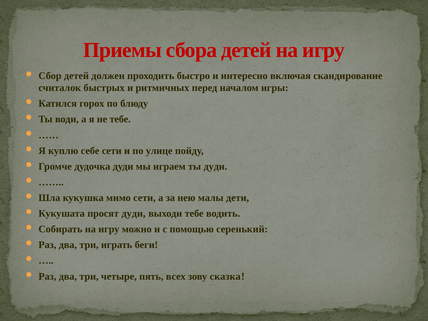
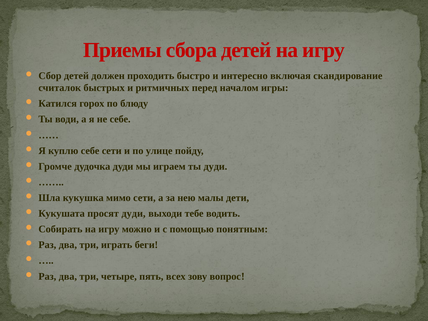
не тебе: тебе -> себе (120, 119)
серенький: серенький -> понятным (242, 229)
сказка: сказка -> вопрос (225, 276)
